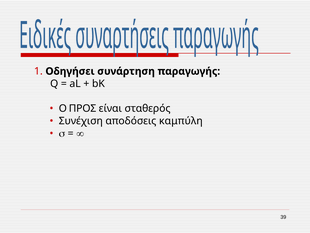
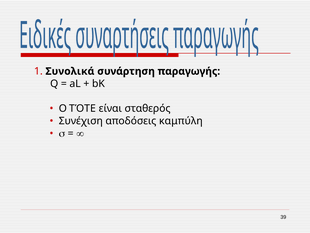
Οδηγήσει: Οδηγήσει -> Συνολικά (70, 71)
ΠΡΟΣ: ΠΡΟΣ -> ΤΌΤΕ (82, 108)
